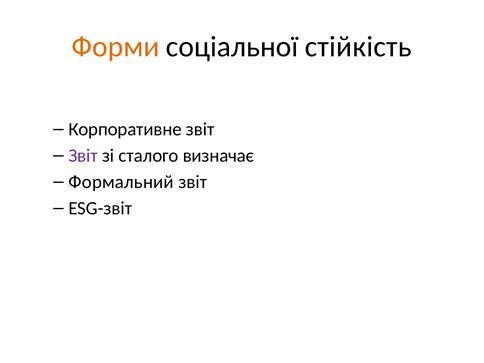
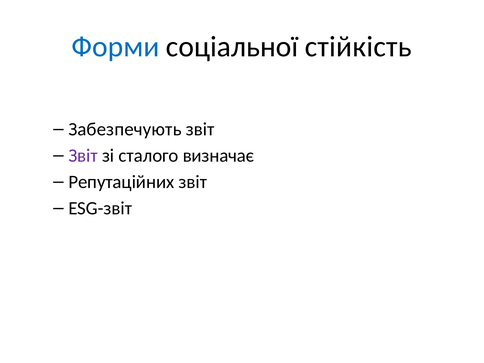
Форми colour: orange -> blue (115, 47)
Корпоративне: Корпоративне -> Забезпечують (125, 129)
Формальний: Формальний -> Репутаційних (121, 182)
